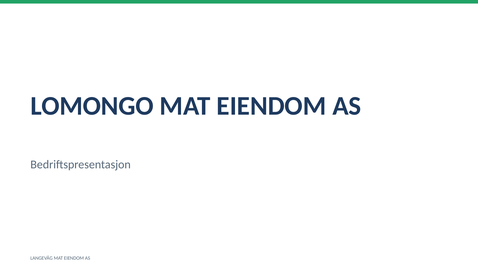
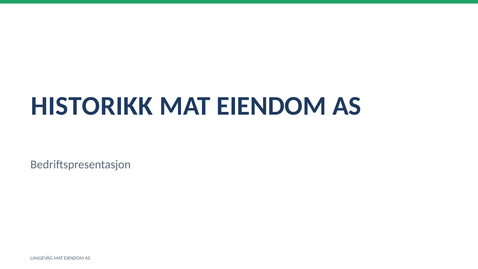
LOMONGO: LOMONGO -> HISTORIKK (92, 106)
